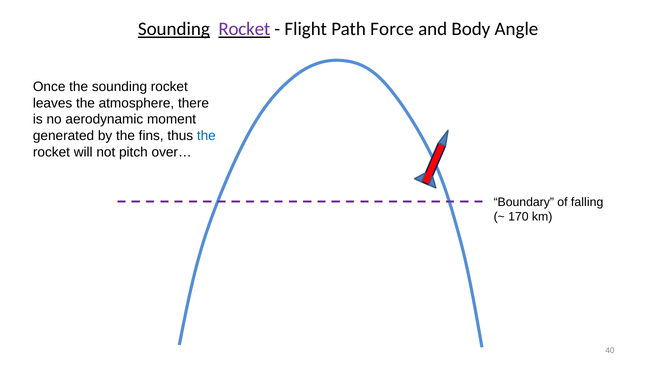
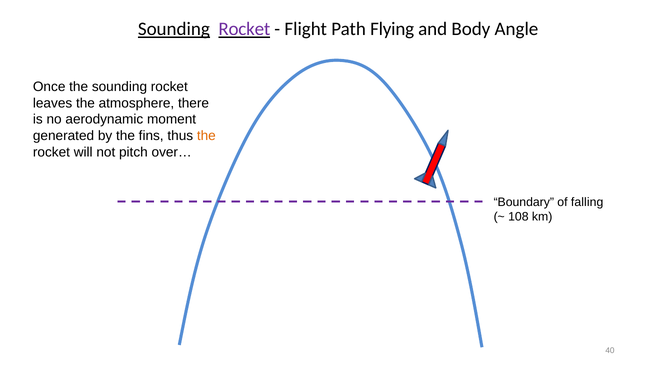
Force: Force -> Flying (392, 29)
the colour: blue -> orange (206, 136)
170: 170 -> 108 (518, 217)
